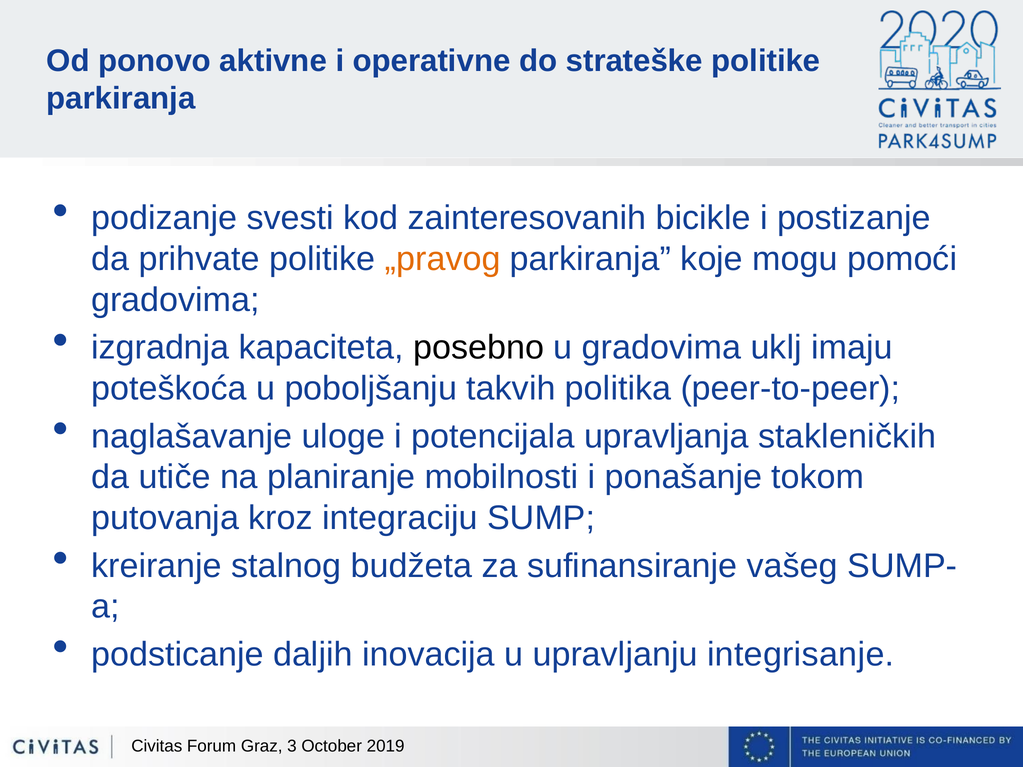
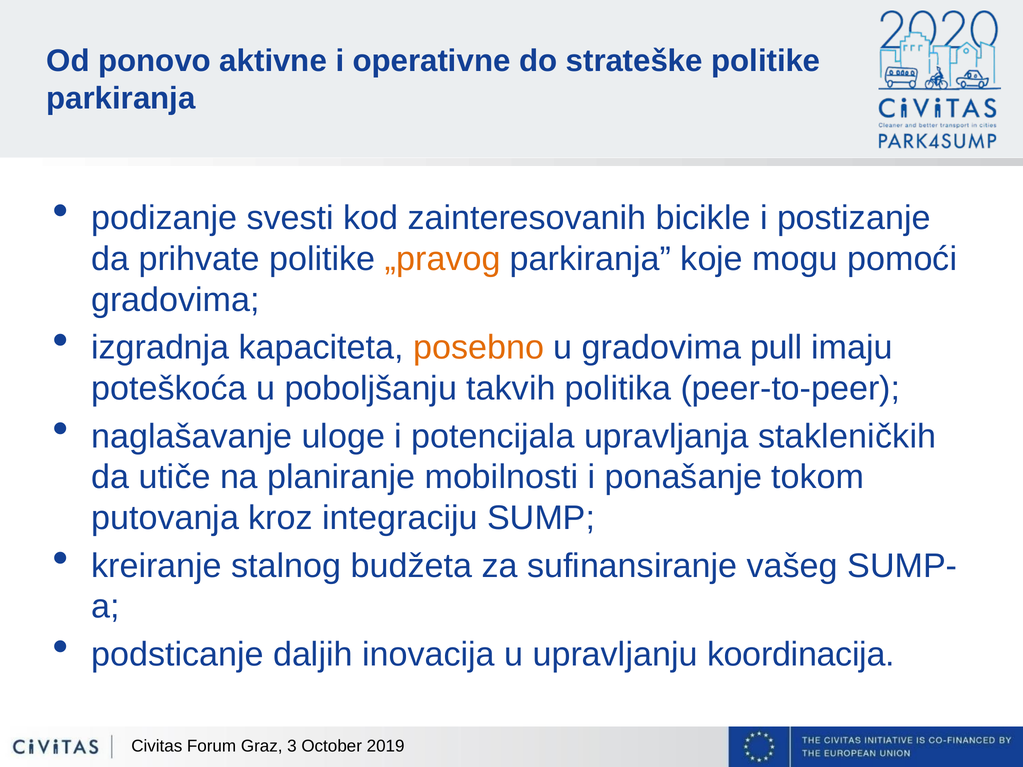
posebno colour: black -> orange (479, 348)
uklj: uklj -> pull (776, 348)
integrisanje: integrisanje -> koordinacija (801, 655)
